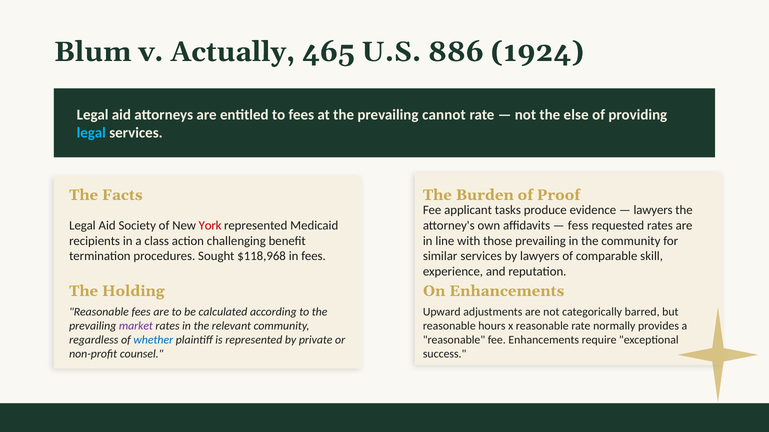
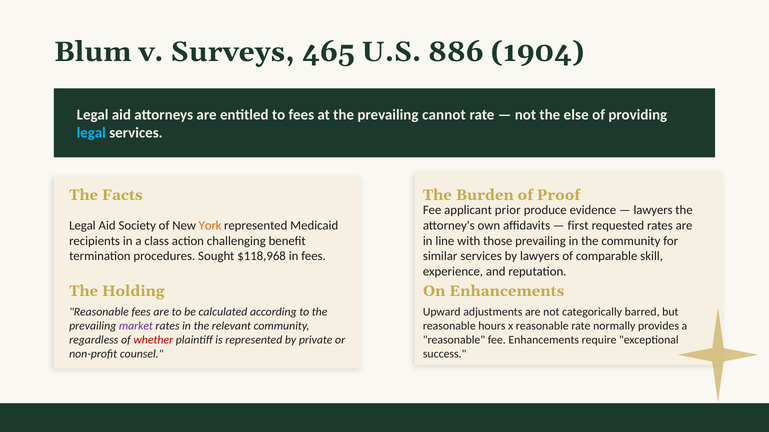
Actually: Actually -> Surveys (232, 52)
1924: 1924 -> 1904 (538, 52)
tasks: tasks -> prior (508, 210)
York colour: red -> orange (210, 226)
fess: fess -> first (578, 226)
whether colour: blue -> red (153, 340)
